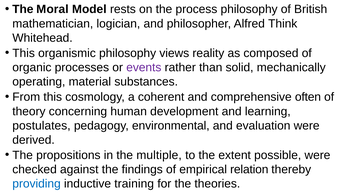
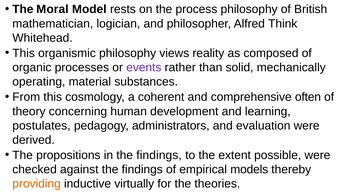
environmental: environmental -> administrators (171, 126)
in the multiple: multiple -> findings (159, 155)
relation: relation -> models (249, 170)
providing colour: blue -> orange (37, 184)
training: training -> virtually (134, 184)
